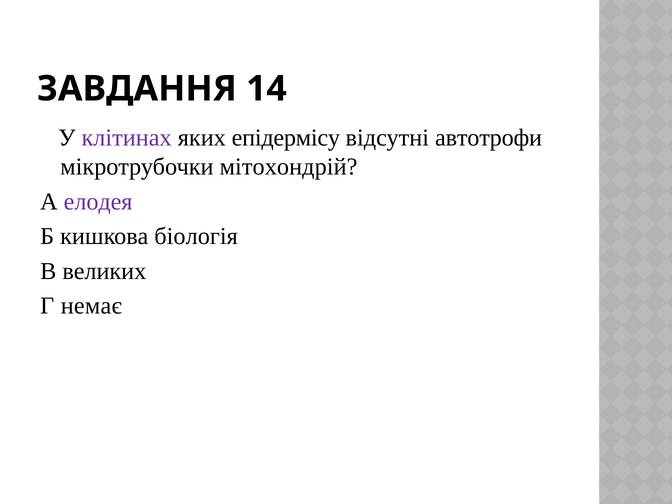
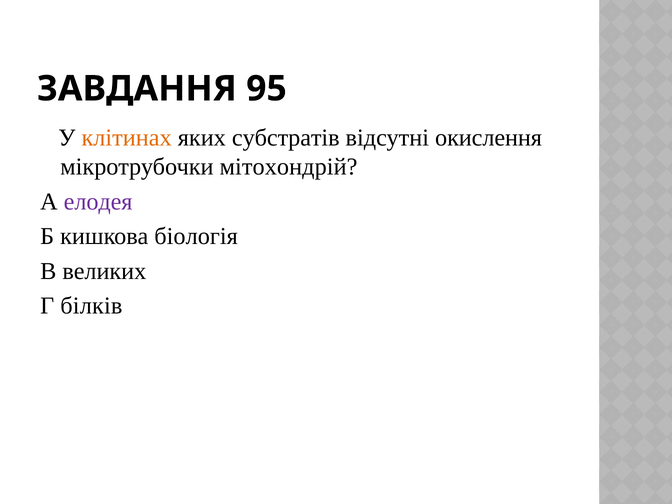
14: 14 -> 95 (266, 89)
клітинах colour: purple -> orange (127, 138)
епідермісу: епідермісу -> субстратів (286, 138)
автотрофи: автотрофи -> окислення (489, 138)
немає: немає -> білків (91, 306)
